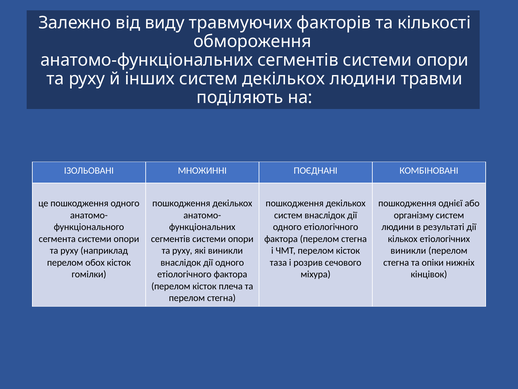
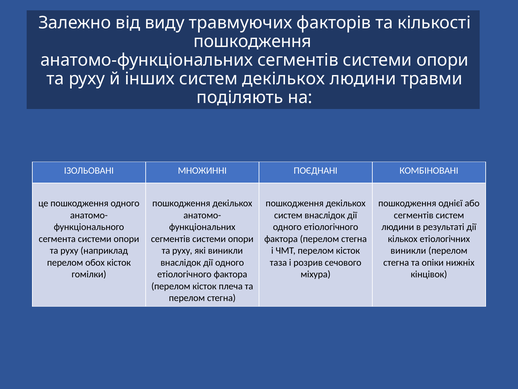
обмороження: обмороження -> пошкодження (252, 41)
організму: організму -> сегментів (414, 215)
